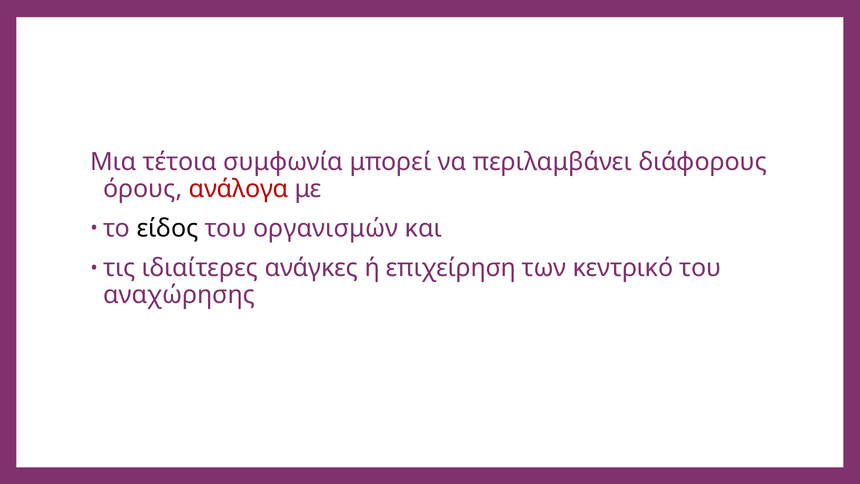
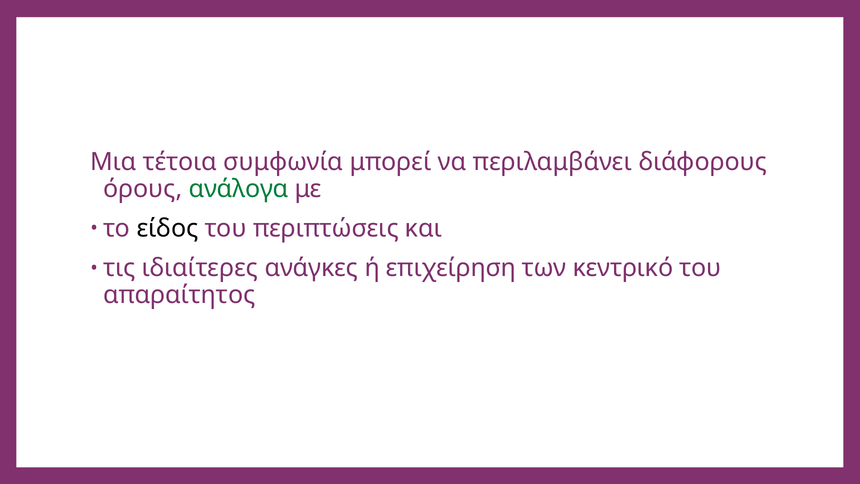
ανάλογα colour: red -> green (239, 189)
οργανισμών: οργανισμών -> περιπτώσεις (326, 228)
αναχώρησης: αναχώρησης -> απαραίτητος (179, 295)
